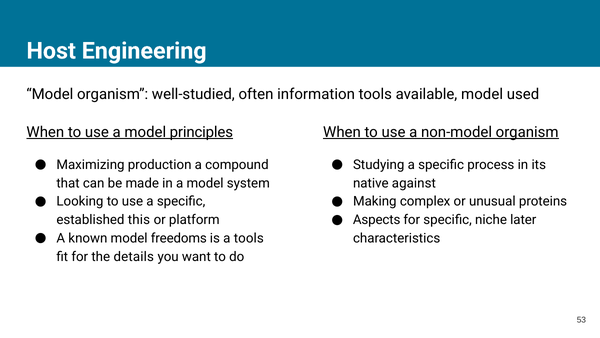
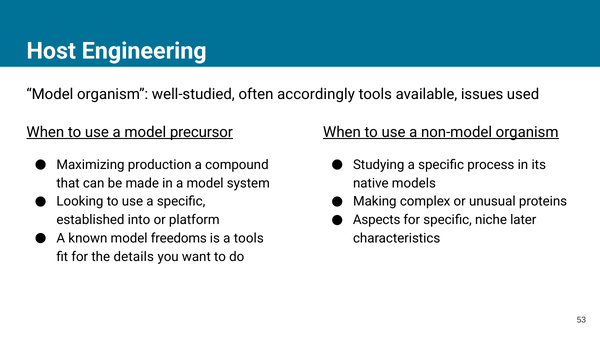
information: information -> accordingly (316, 94)
available model: model -> issues (482, 94)
principles: principles -> precursor (201, 132)
against: against -> models (414, 183)
this: this -> into (139, 220)
